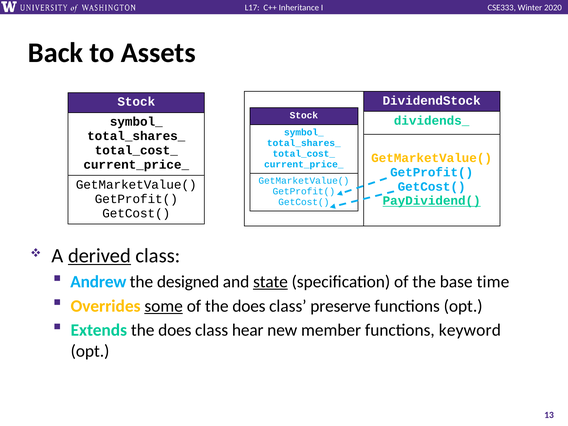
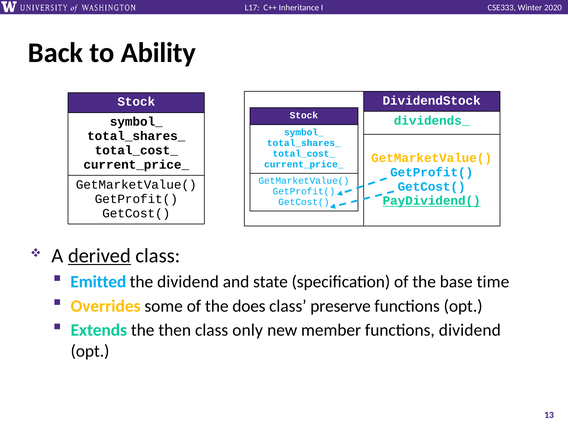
Assets: Assets -> Ability (158, 53)
Andrew: Andrew -> Emitted (98, 282)
the designed: designed -> dividend (188, 282)
state underline: present -> none (270, 282)
some underline: present -> none (164, 306)
Extends the does: does -> then (175, 330)
hear: hear -> only (248, 330)
functions keyword: keyword -> dividend (470, 330)
